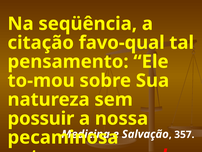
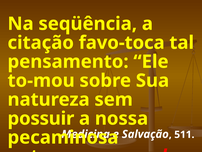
favo-qual: favo-qual -> favo-toca (122, 43)
357: 357 -> 511 (184, 134)
